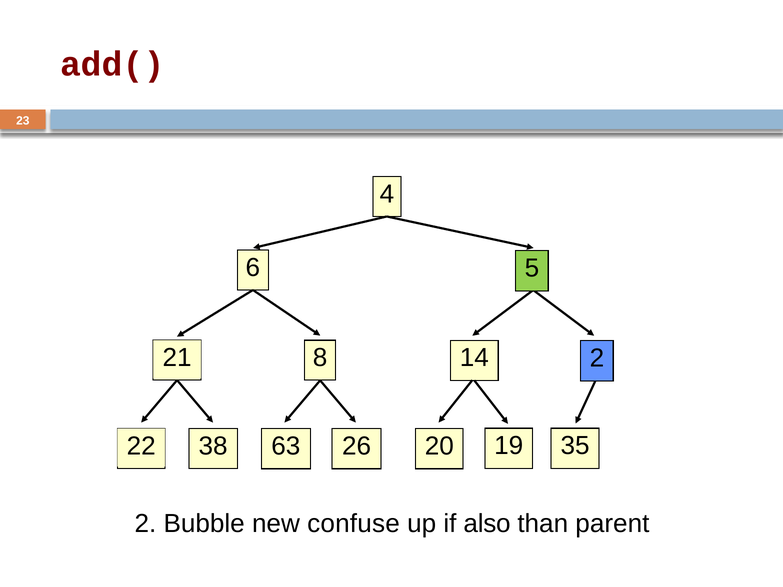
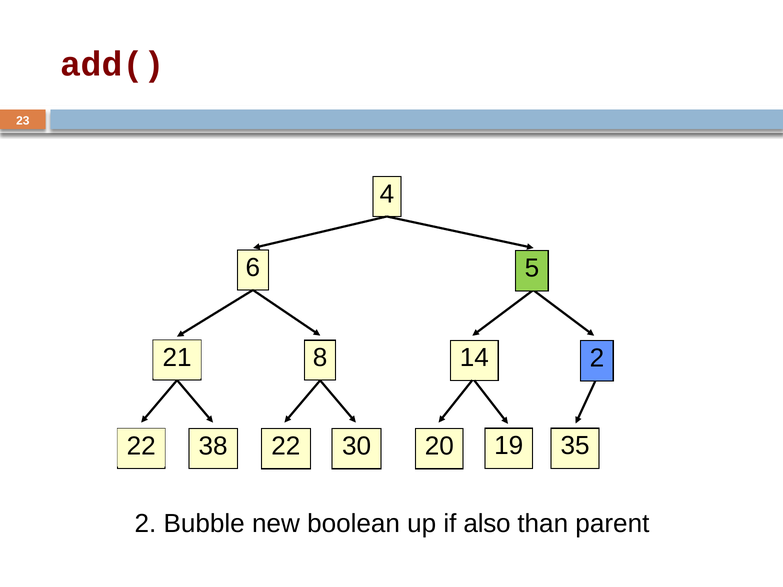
22 63: 63 -> 22 (286, 446)
26: 26 -> 30 (357, 446)
confuse: confuse -> boolean (354, 524)
